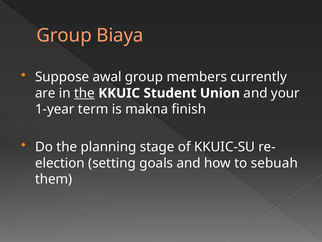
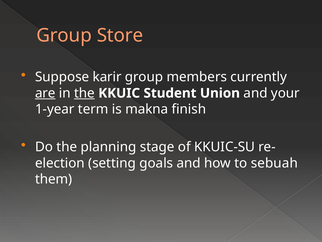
Biaya: Biaya -> Store (120, 35)
awal: awal -> karir (107, 77)
are underline: none -> present (45, 93)
